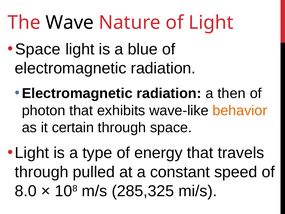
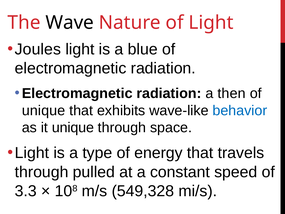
Space: Space -> Joules (38, 49)
photon: photon -> unique (44, 110)
behavior colour: orange -> blue (240, 110)
it certain: certain -> unique (73, 127)
8.0: 8.0 -> 3.3 (26, 191)
285,325: 285,325 -> 549,328 (143, 191)
